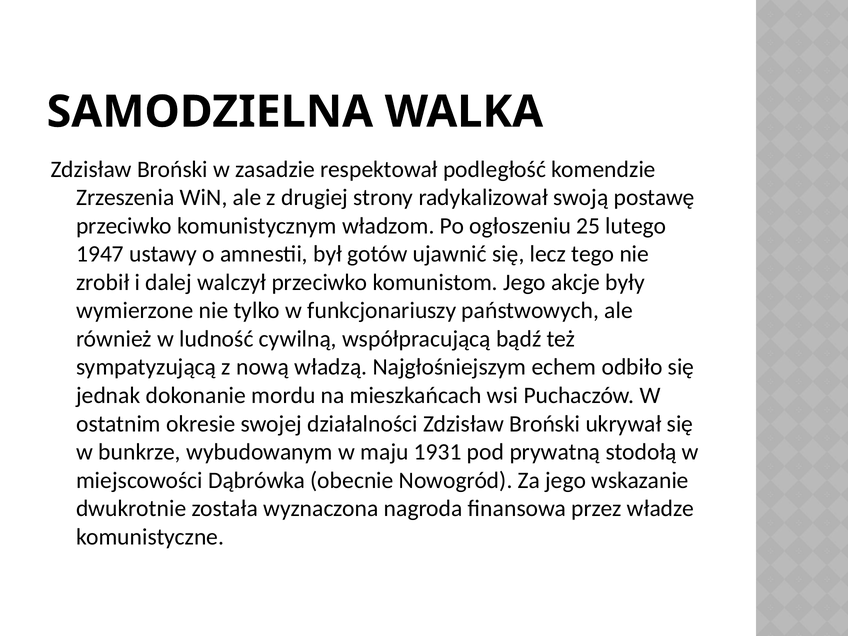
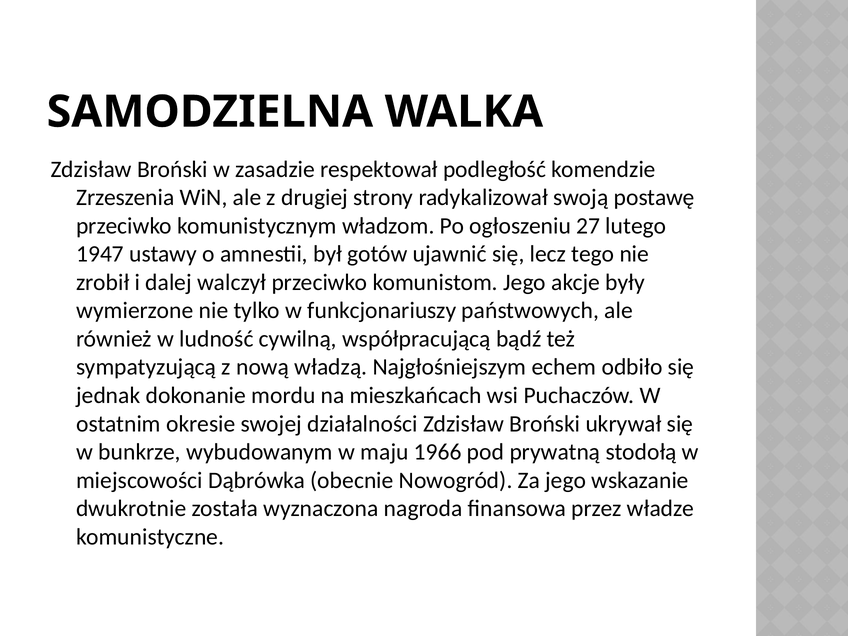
25: 25 -> 27 (588, 226)
1931: 1931 -> 1966 (438, 452)
